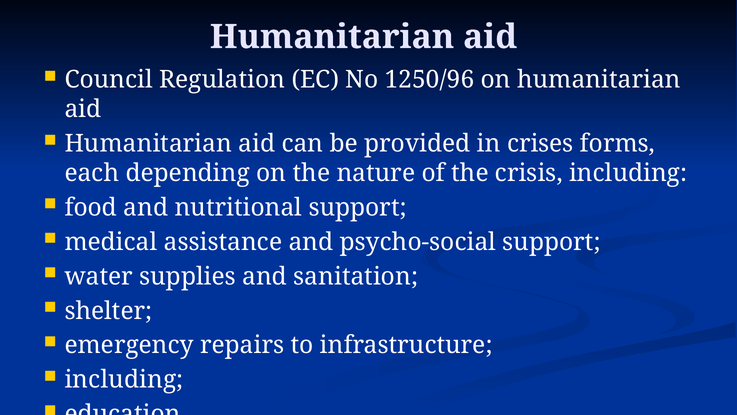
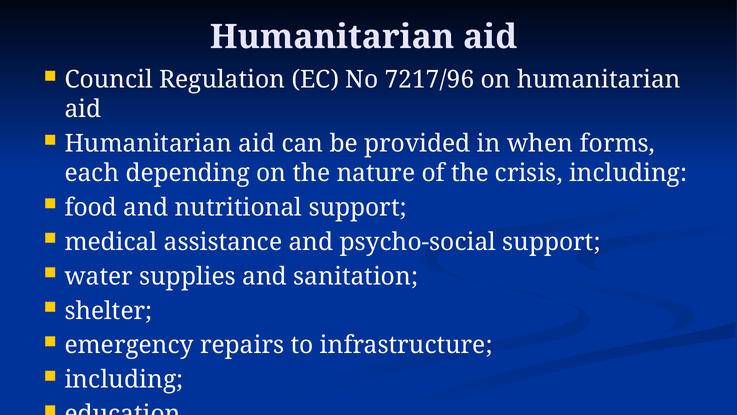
1250/96: 1250/96 -> 7217/96 (429, 80)
crises: crises -> when (540, 143)
